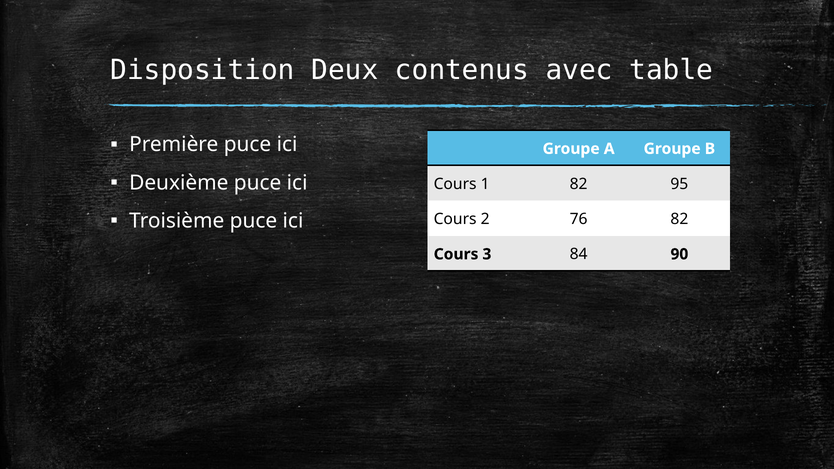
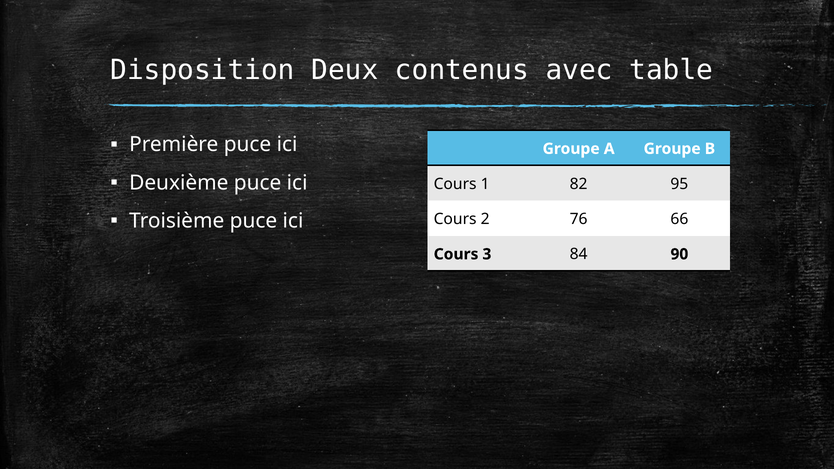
76 82: 82 -> 66 (679, 219)
